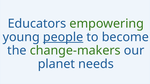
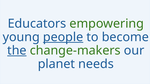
the underline: none -> present (17, 51)
